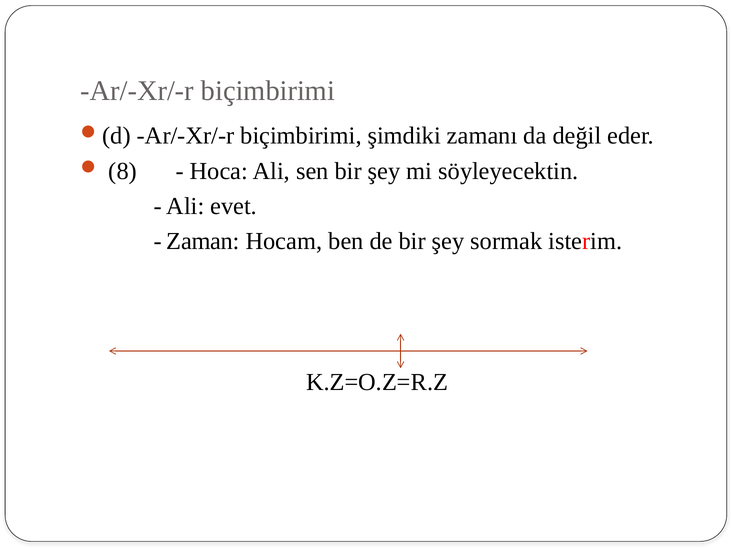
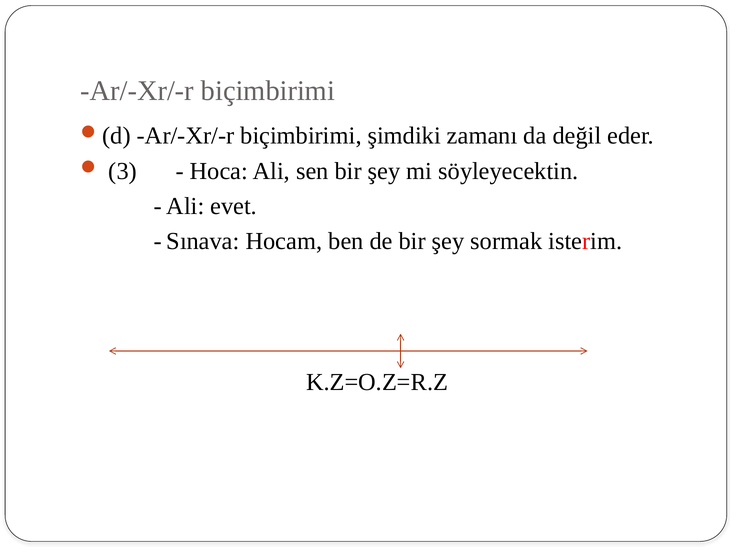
8: 8 -> 3 (123, 171)
Zaman: Zaman -> Sınava (203, 241)
